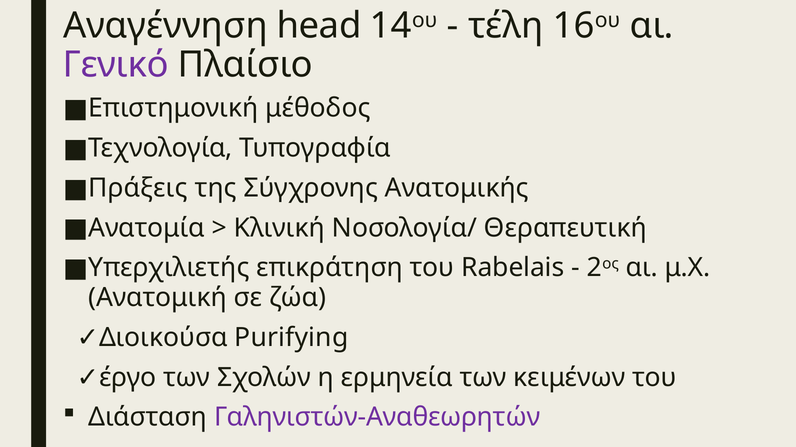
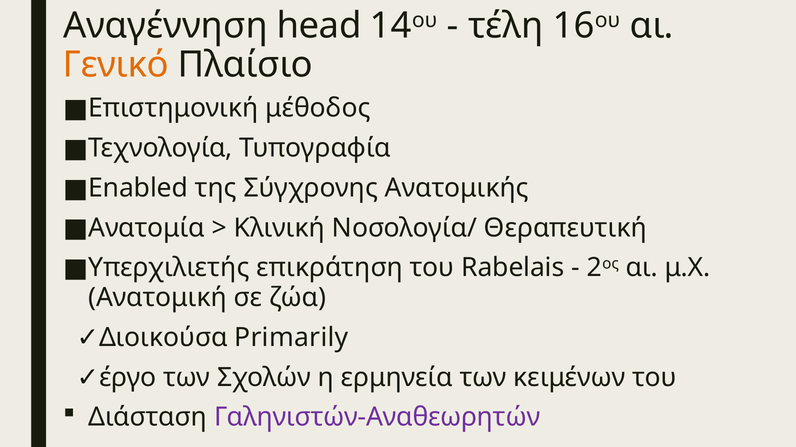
Γενικό colour: purple -> orange (116, 65)
Πράξεις: Πράξεις -> Enabled (138, 188)
Purifying: Purifying -> Primarily (291, 338)
